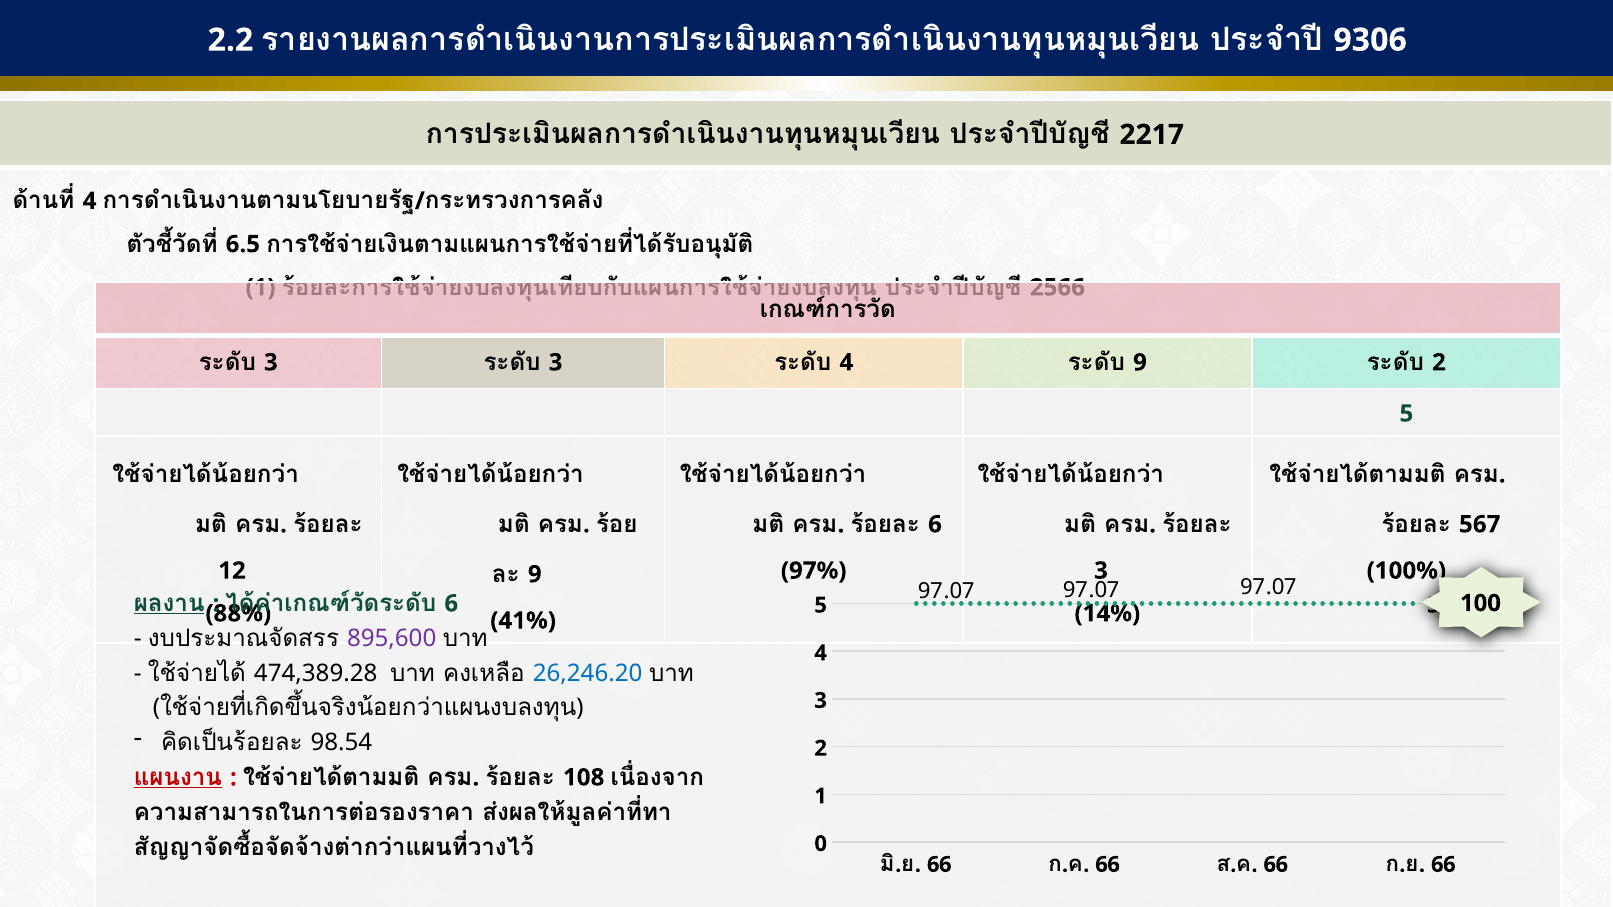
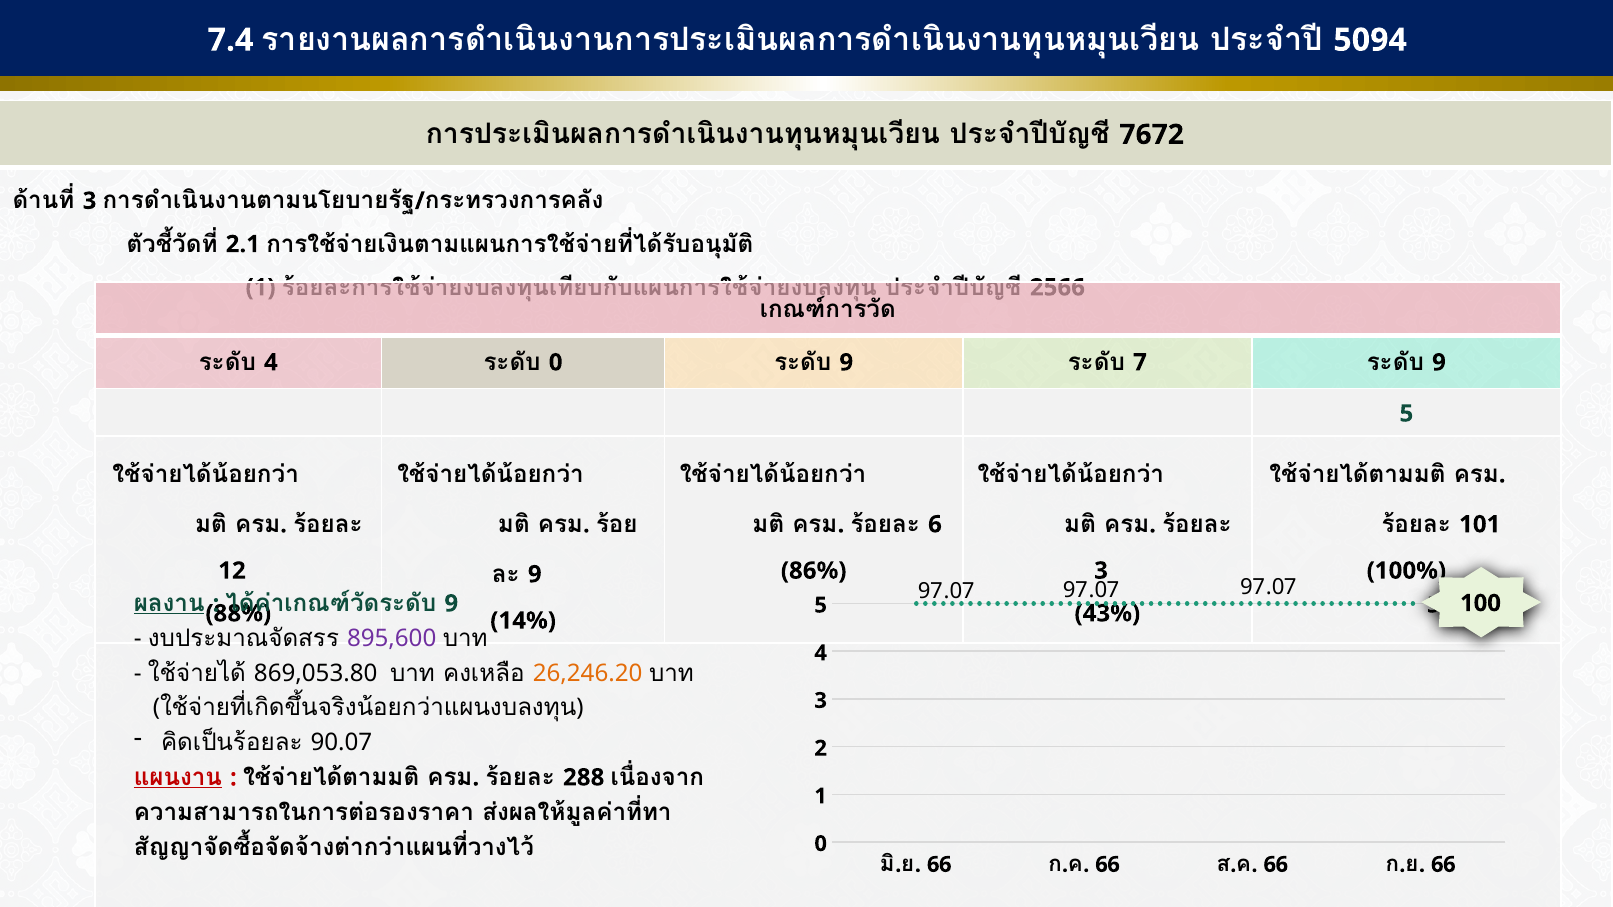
2.2: 2.2 -> 7.4 (230, 40)
9306: 9306 -> 5094 (1370, 40)
2217: 2217 -> 7672 (1152, 135)
4: 4 -> 3 (90, 201)
6.5: 6.5 -> 2.1 (243, 244)
3: 3 -> 4 (271, 363)
3: 3 -> 0 (556, 363)
4: 4 -> 9 (846, 363)
9: 9 -> 7 (1140, 363)
2: 2 -> 9 (1439, 363)
567: 567 -> 101 (1480, 525)
97%: 97% -> 86% (814, 571)
6: 6 -> 9 (451, 604)
14%: 14% -> 43% (1107, 614)
41%: 41% -> 14% (523, 621)
474,389.28: 474,389.28 -> 869,053.80 (316, 673)
26,246.20 colour: blue -> orange (588, 673)
98.54: 98.54 -> 90.07 (341, 743)
108: 108 -> 288 (584, 778)
